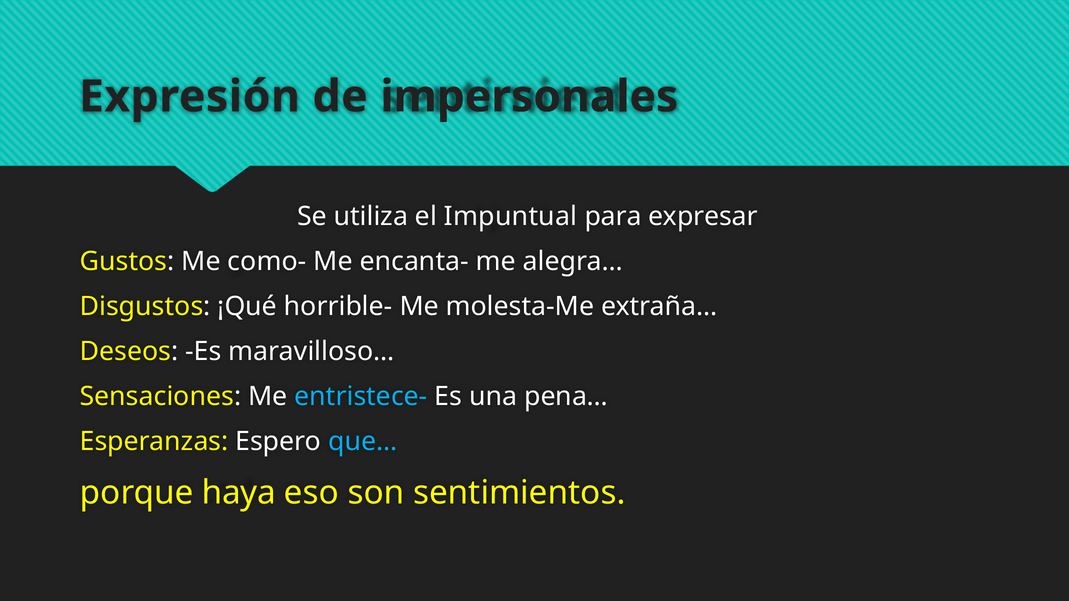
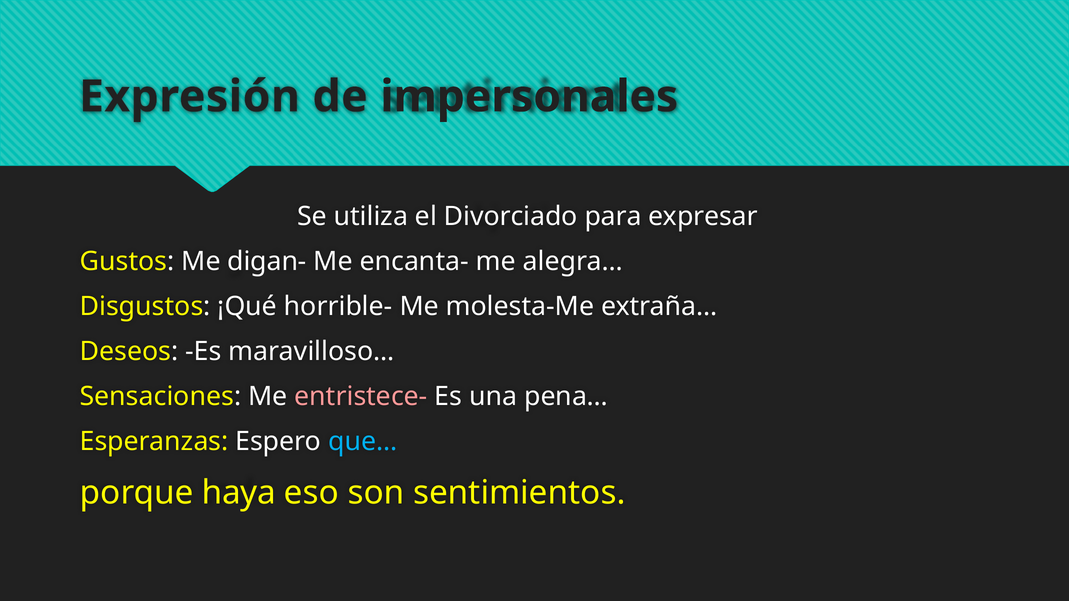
Impuntual: Impuntual -> Divorciado (511, 217)
como-: como- -> digan- (267, 262)
entristece- colour: light blue -> pink (361, 397)
